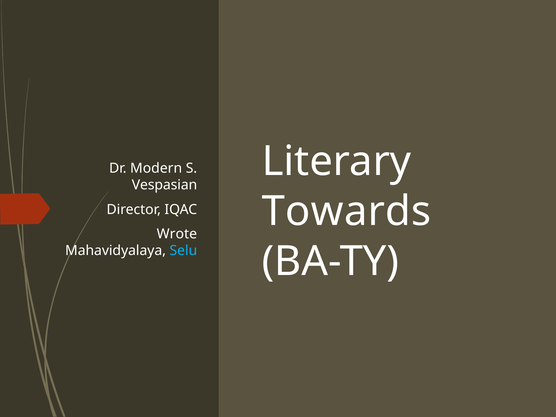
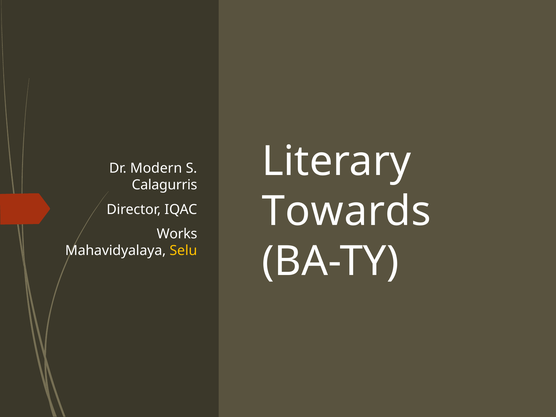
Vespasian: Vespasian -> Calagurris (165, 185)
Wrote: Wrote -> Works (177, 234)
Selu colour: light blue -> yellow (183, 251)
